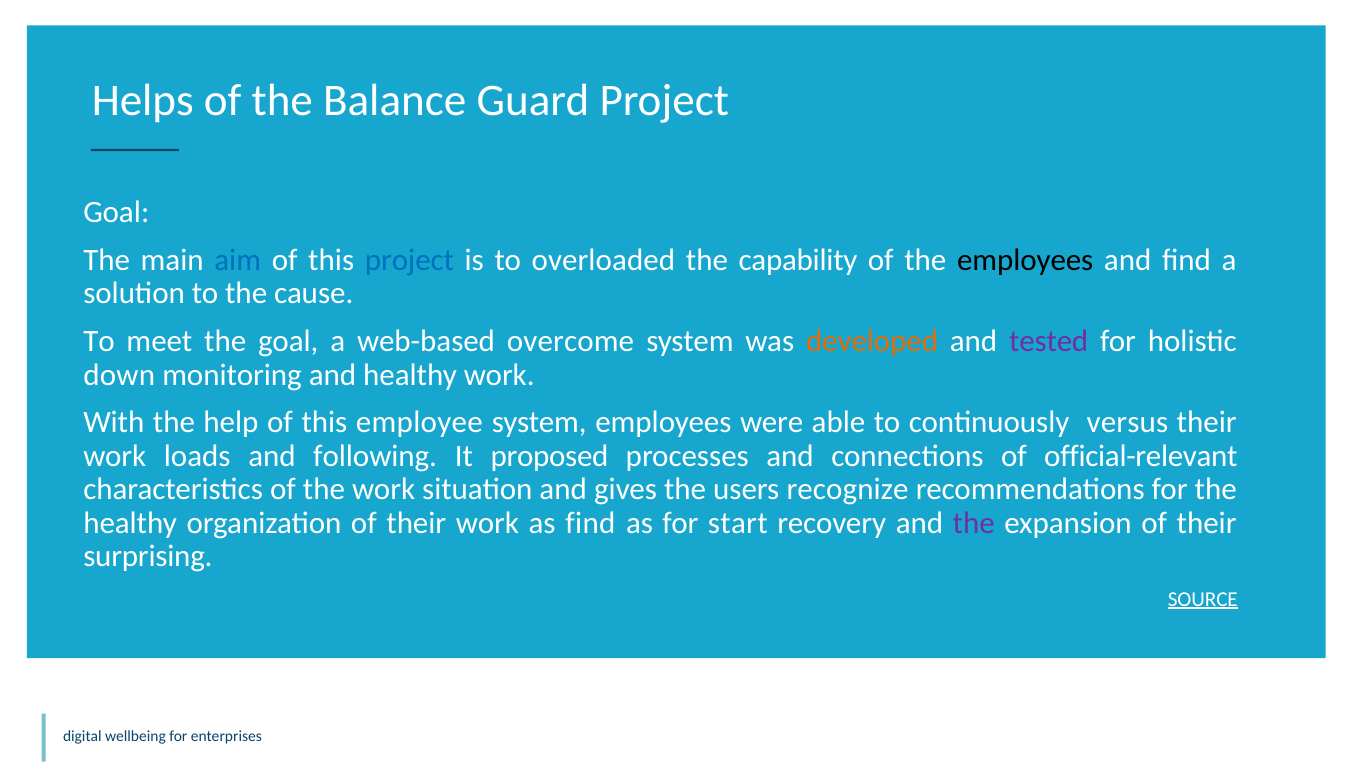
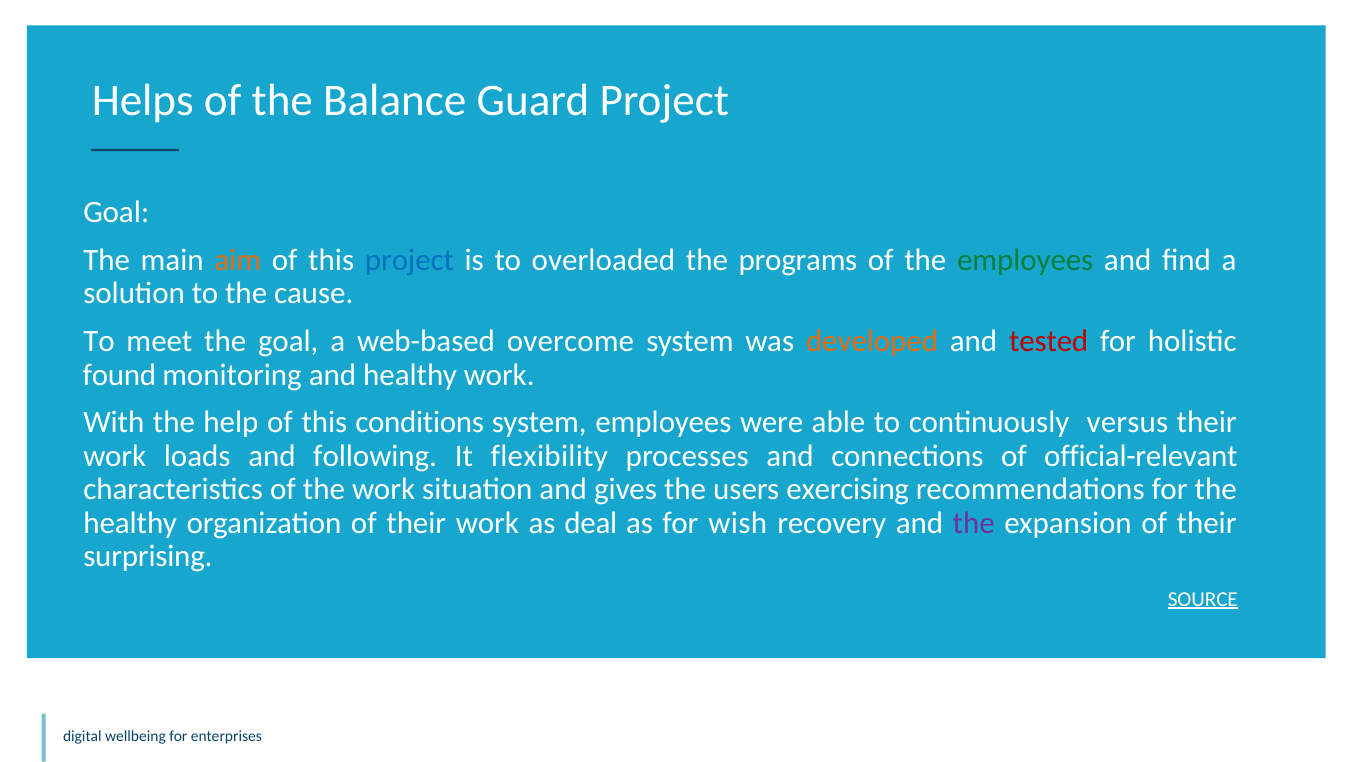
aim colour: blue -> orange (238, 260)
capability: capability -> programs (798, 260)
employees colour: black -> green (1025, 260)
tested colour: purple -> red (1049, 341)
down: down -> found (119, 375)
employee: employee -> conditions (420, 422)
proposed: proposed -> flexibility (549, 456)
recognize: recognize -> exercising (848, 489)
as find: find -> deal (591, 523)
start: start -> wish (738, 523)
